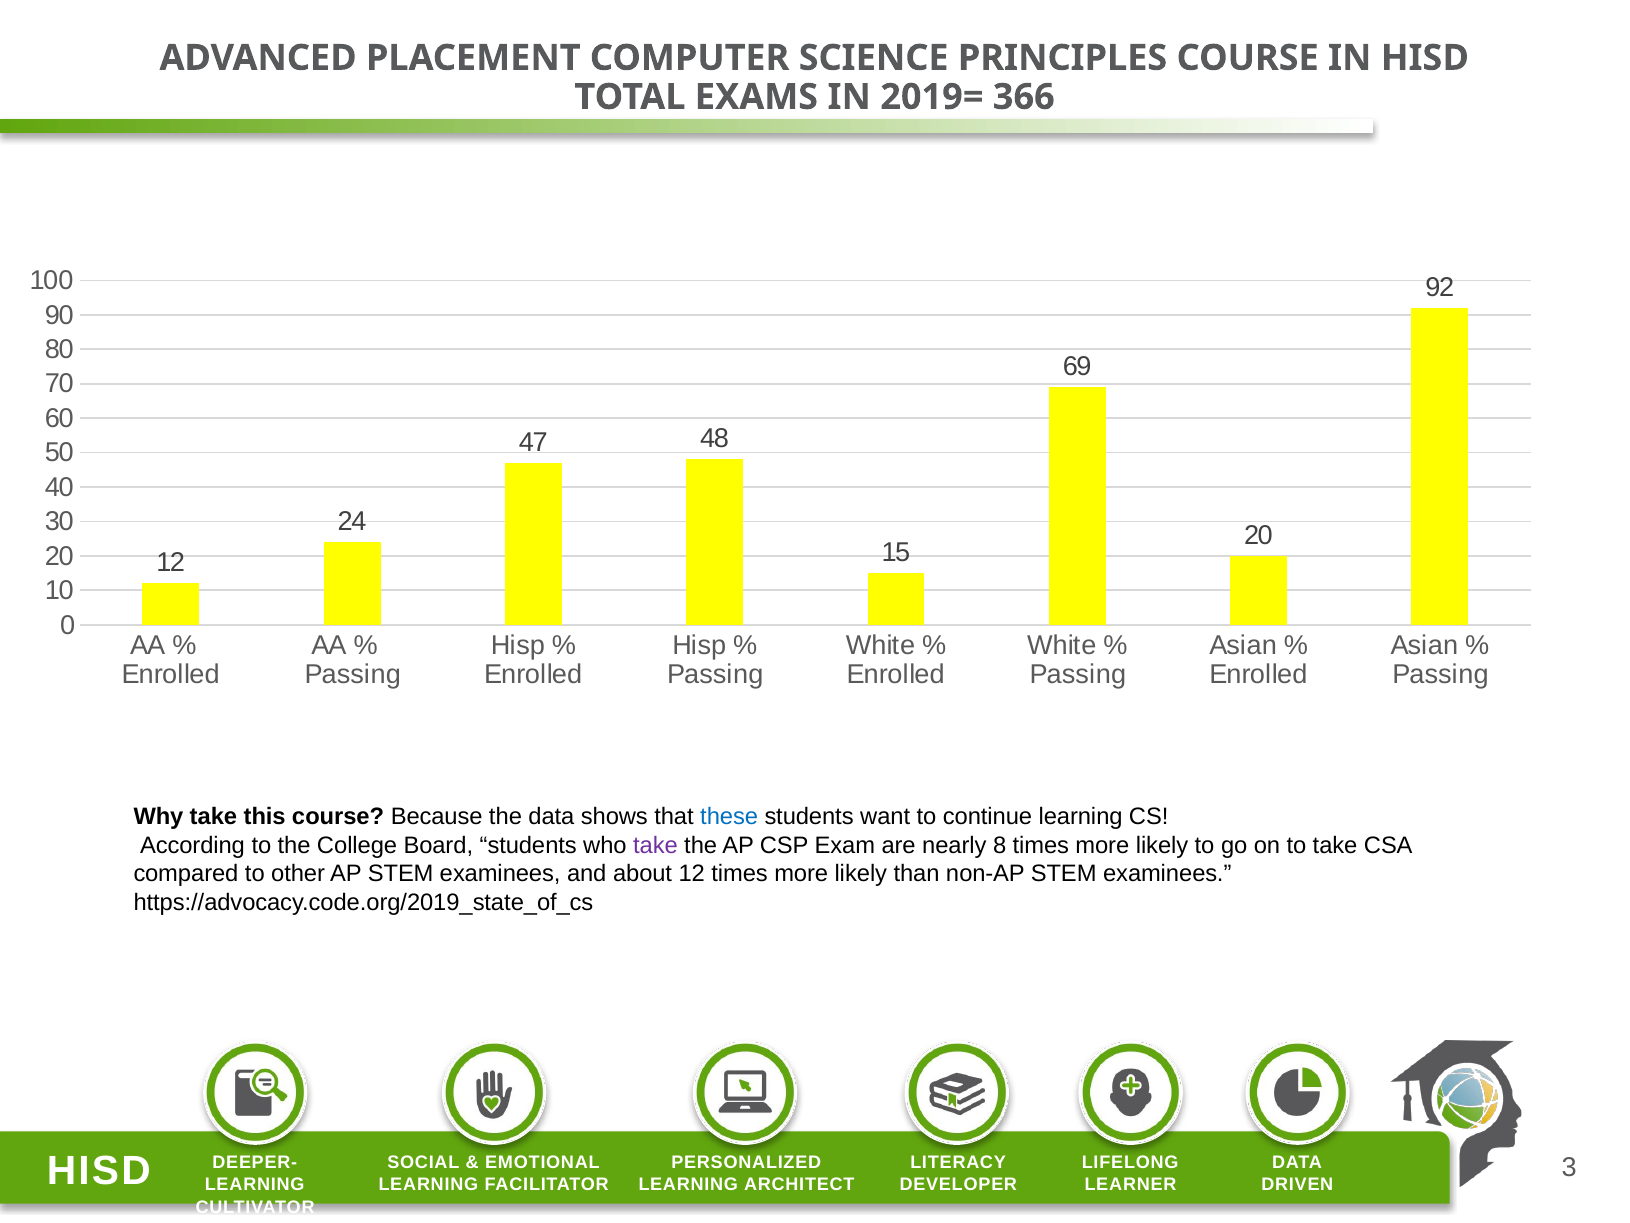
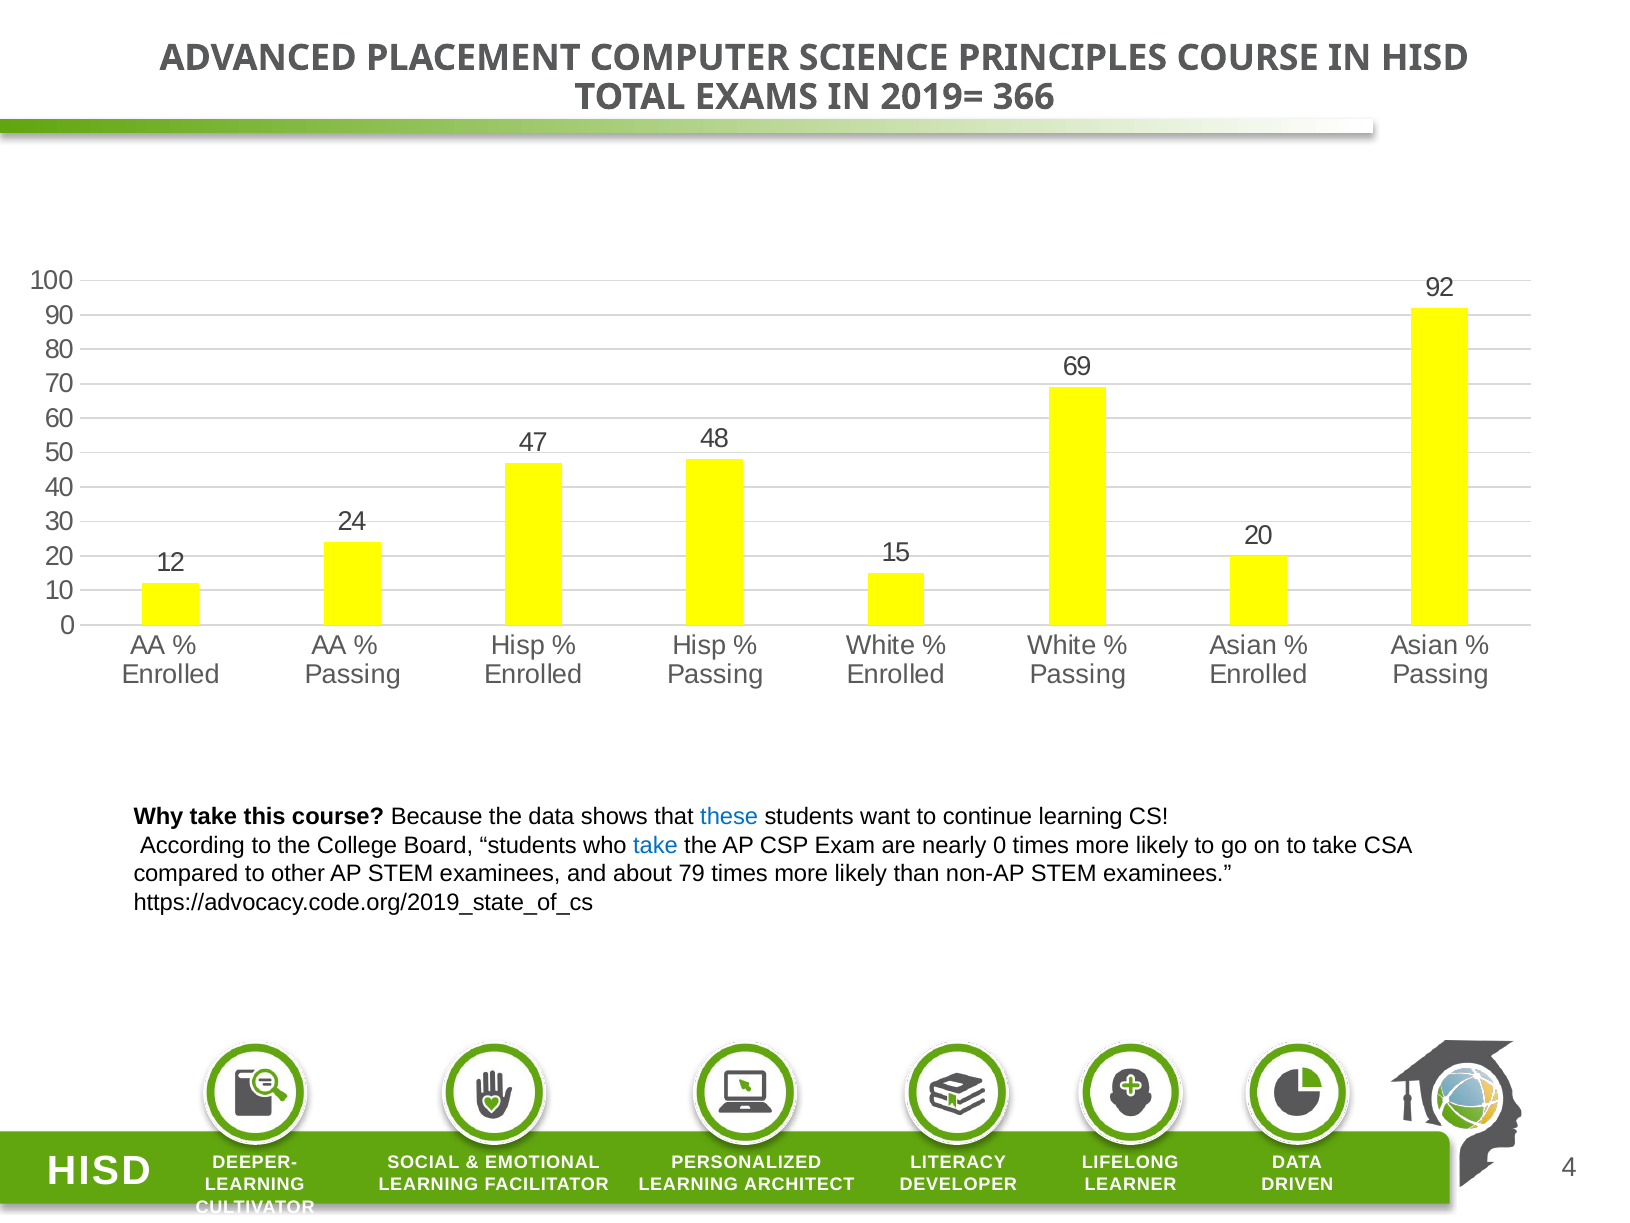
take colour: purple -> blue (655, 845)
nearly 8: 8 -> 0 (1000, 845)
about 12: 12 -> 79 (692, 874)
3: 3 -> 4 (1569, 1167)
